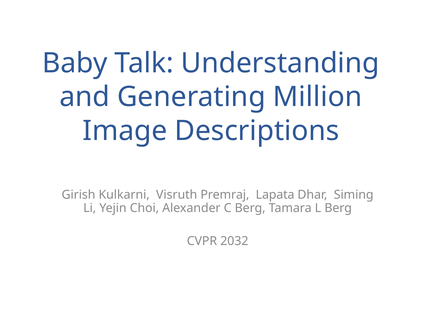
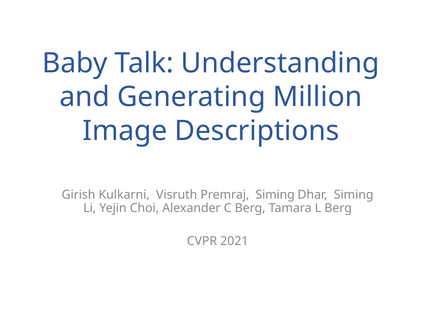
Premraj Lapata: Lapata -> Siming (275, 194)
2032: 2032 -> 2021 (234, 241)
